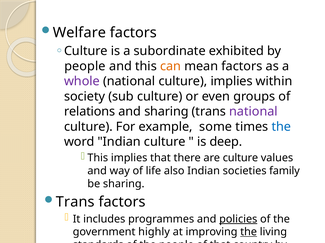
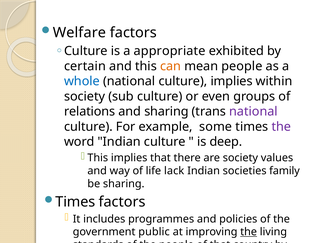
subordinate: subordinate -> appropriate (170, 51)
people: people -> certain (85, 66)
mean factors: factors -> people (242, 66)
whole colour: purple -> blue (82, 82)
the colour: blue -> purple (281, 127)
are culture: culture -> society (240, 158)
also: also -> lack (174, 171)
Trans: Trans -> Times (75, 203)
policies underline: present -> none (238, 220)
government highly: highly -> public (154, 233)
